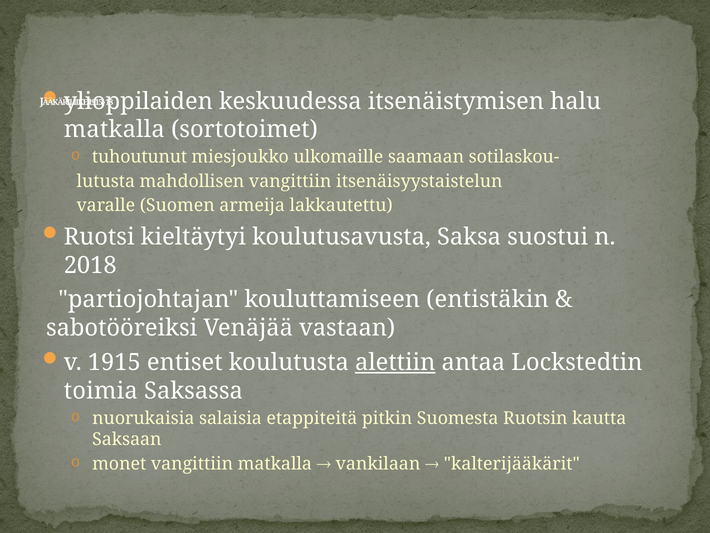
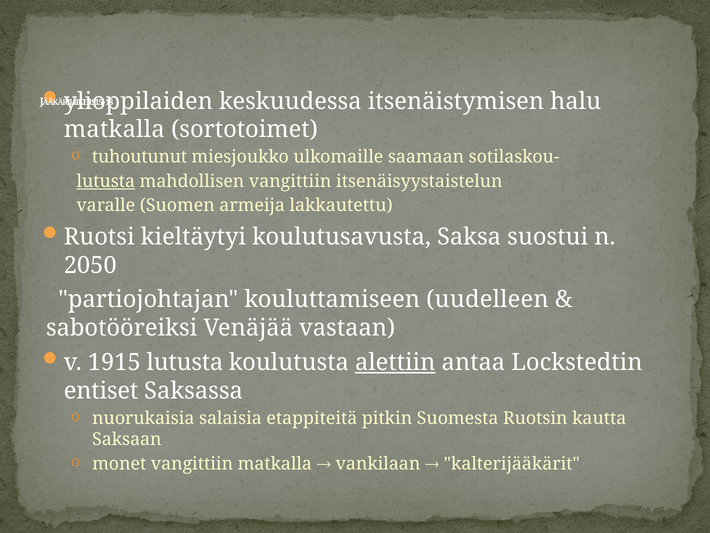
lutusta underline: none -> present (106, 181)
2018: 2018 -> 2050 (90, 265)
entistäkin: entistäkin -> uudelleen (487, 299)
1915 entiset: entiset -> lutusta (185, 362)
toimia: toimia -> entiset (101, 390)
